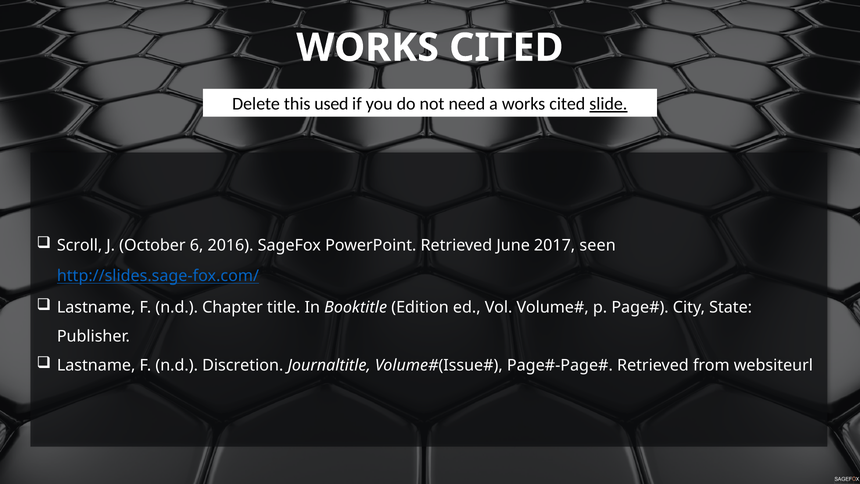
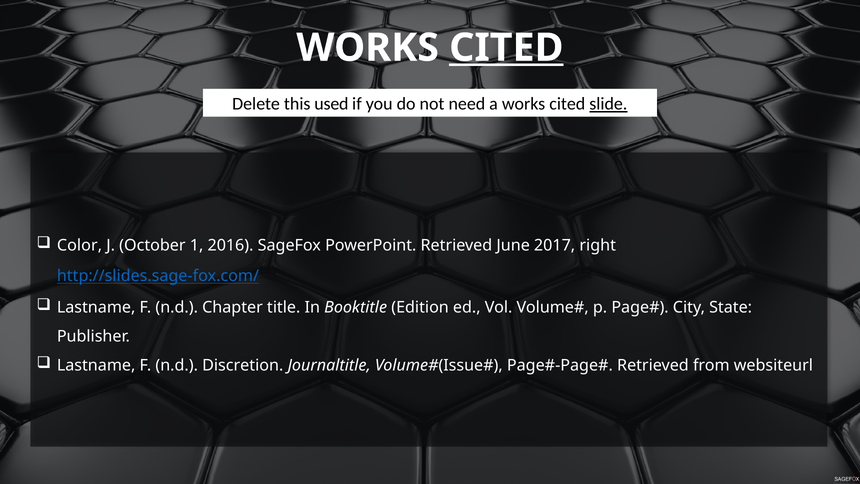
CITED underline: none -> present (506, 48)
Scroll: Scroll -> Color (80, 245)
6: 6 -> 1 (197, 245)
seen: seen -> right (598, 245)
